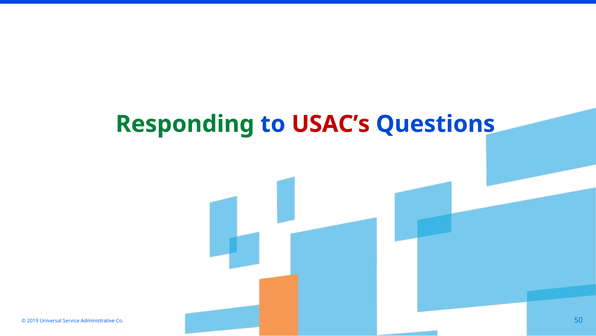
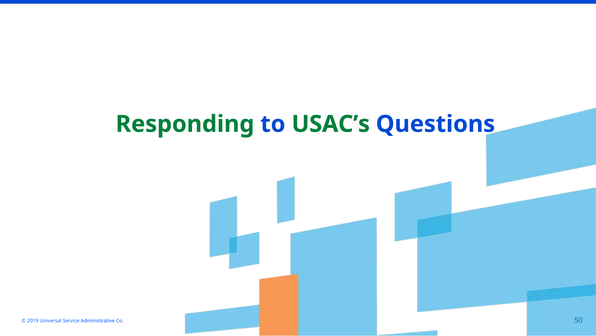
USAC’s colour: red -> green (331, 124)
